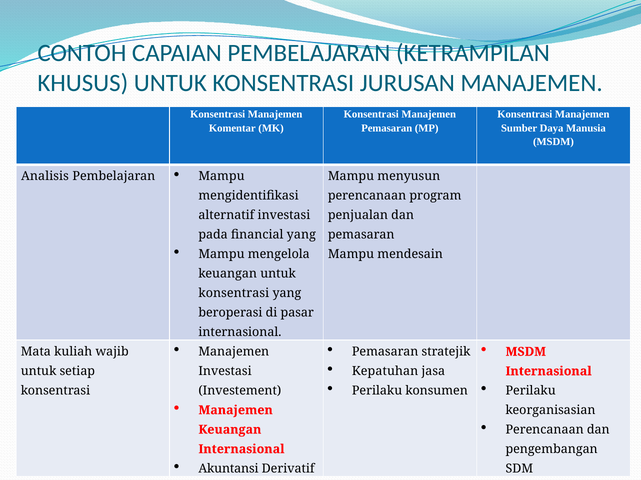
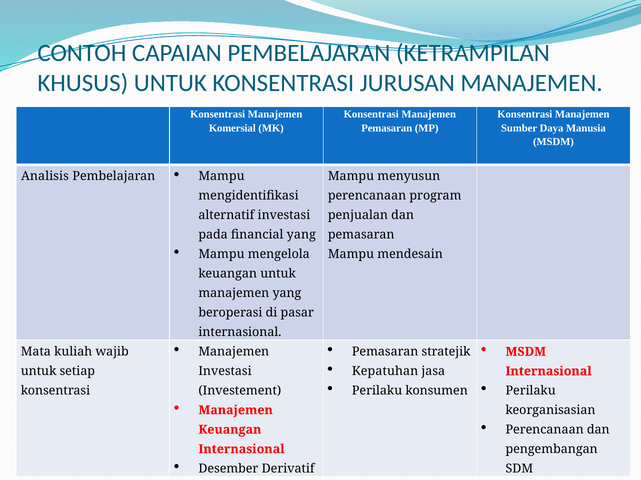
Komentar: Komentar -> Komersial (232, 128)
konsentrasi: konsentrasi -> manajemen (234, 294)
Akuntansi: Akuntansi -> Desember (228, 469)
